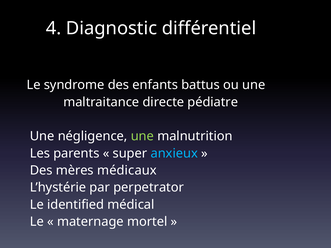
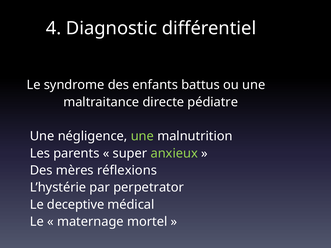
anxieux colour: light blue -> light green (174, 153)
médicaux: médicaux -> réflexions (127, 171)
identified: identified -> deceptive (76, 205)
